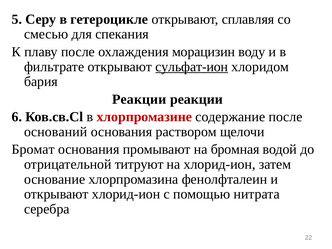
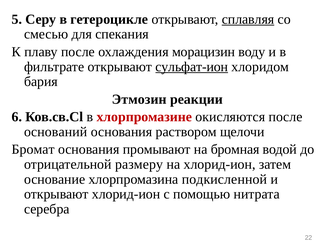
сплавляя underline: none -> present (248, 19)
Реакции: Реакции -> Этмозин (139, 99)
содержание: содержание -> окисляются (230, 117)
титруют: титруют -> размеру (139, 164)
фенолфталеин: фенолфталеин -> подкисленной (224, 179)
